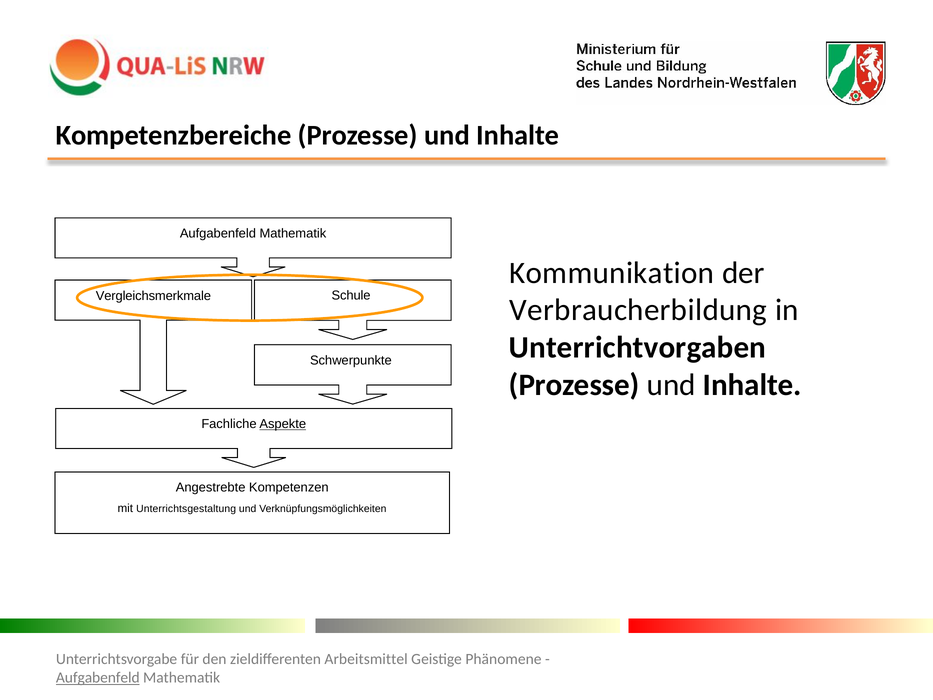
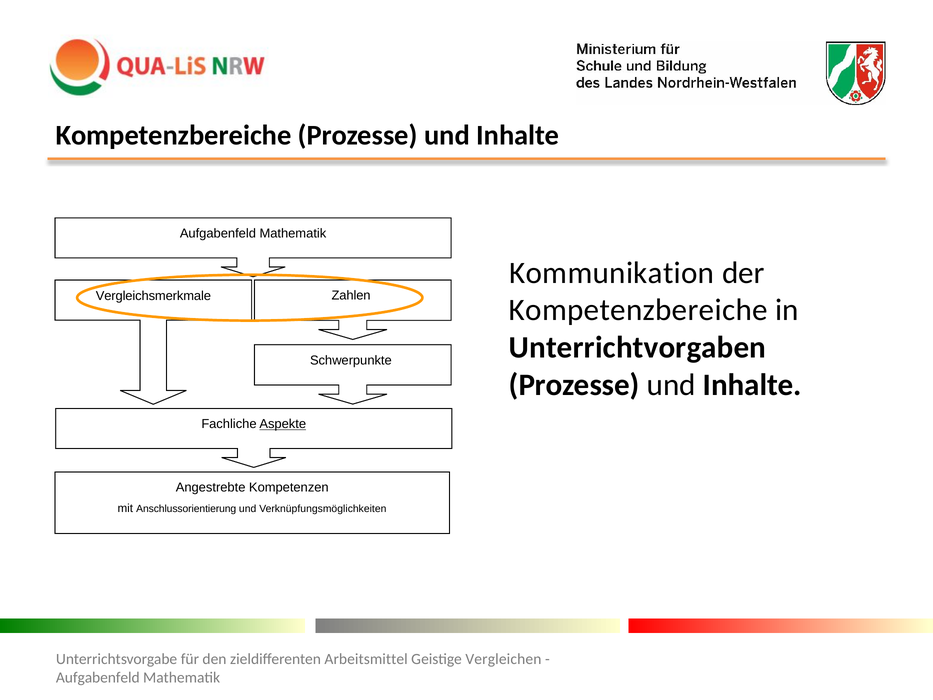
Schule: Schule -> Zahlen (351, 296)
Verbraucherbildung: Verbraucherbildung -> Kompetenzbereiche (638, 310)
Unterrichtsgestaltung: Unterrichtsgestaltung -> Anschlussorientierung (186, 509)
Phänomene: Phänomene -> Vergleichen (503, 659)
Aufgabenfeld underline: present -> none (98, 678)
